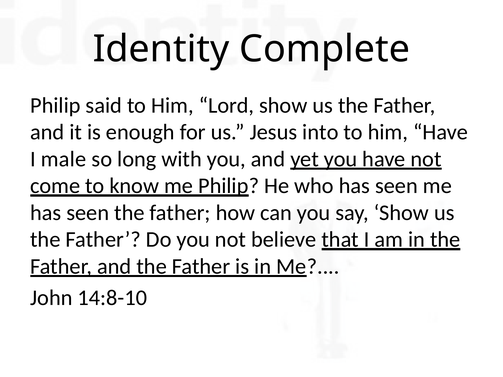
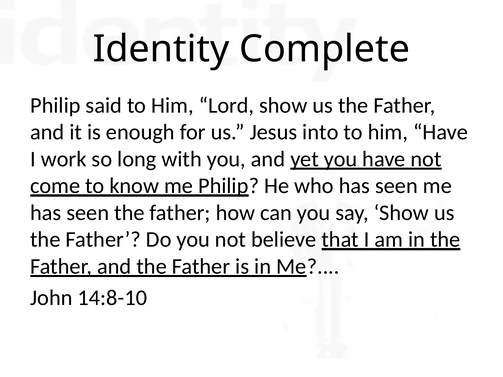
male: male -> work (64, 159)
